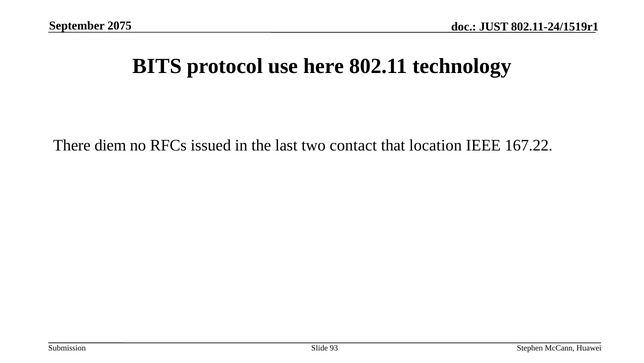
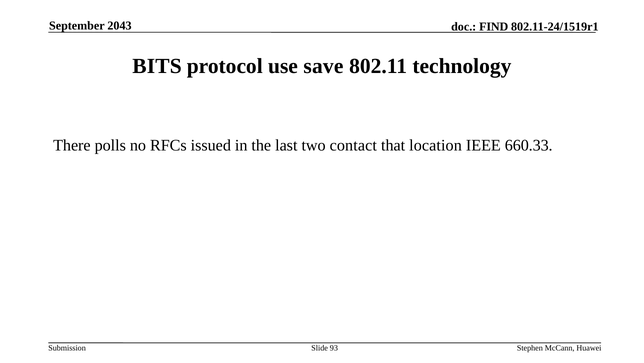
2075: 2075 -> 2043 (120, 26)
JUST: JUST -> FIND (494, 27)
here: here -> save (323, 66)
diem: diem -> polls (110, 145)
167.22: 167.22 -> 660.33 (529, 145)
